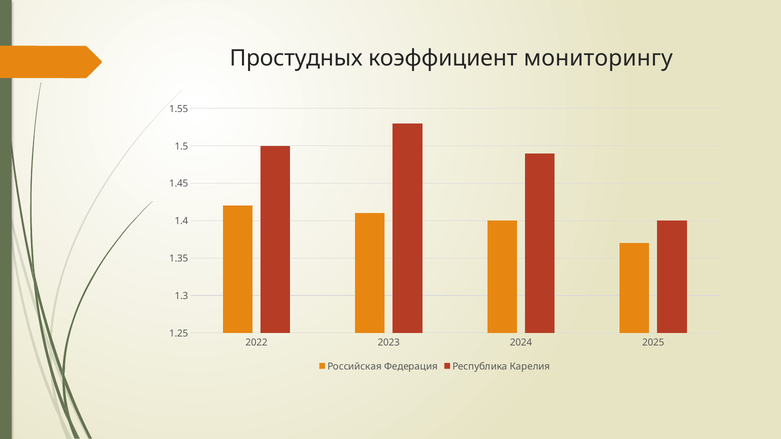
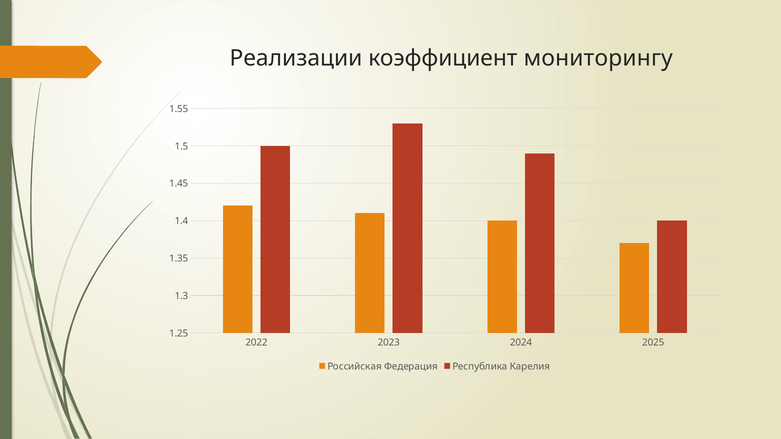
Простудных: Простудных -> Реализации (296, 58)
